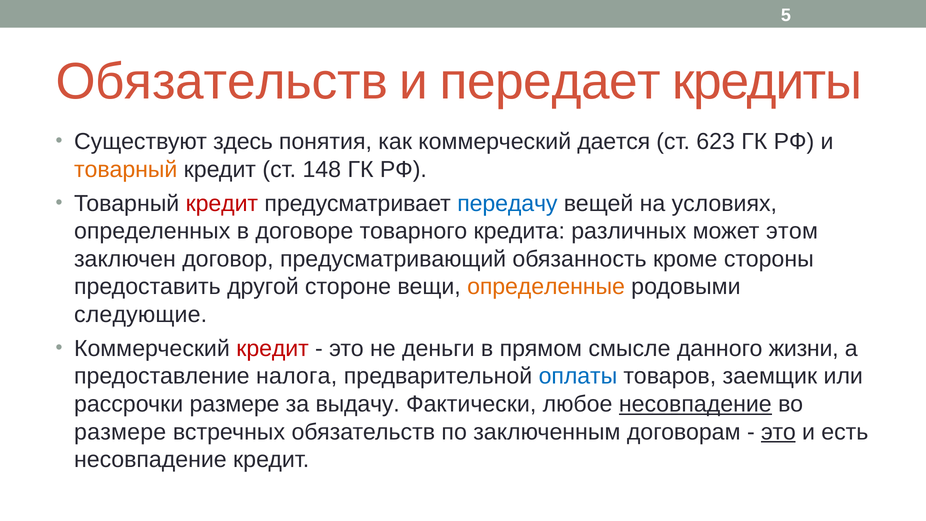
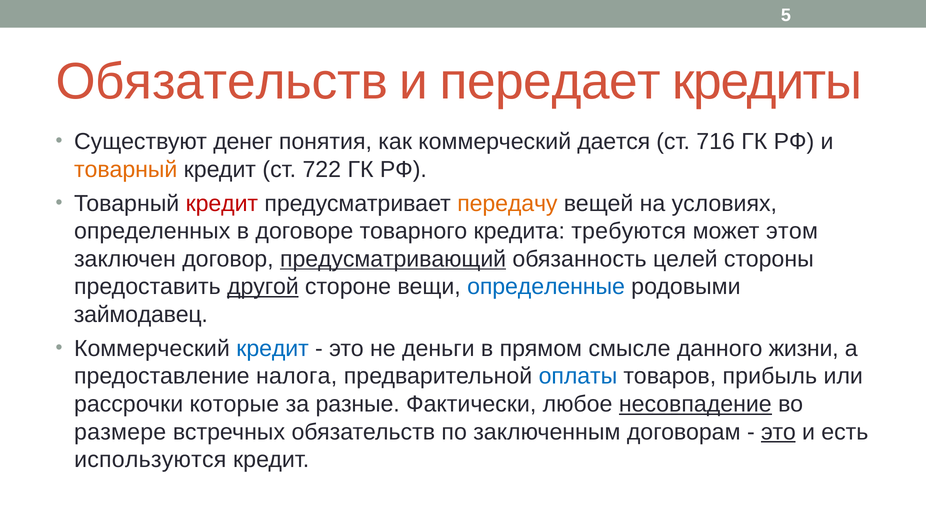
здесь: здесь -> денег (243, 142)
623: 623 -> 716 (716, 142)
148: 148 -> 722 (322, 169)
передачу colour: blue -> orange (507, 203)
различных: различных -> требуются (629, 231)
предусматривающий underline: none -> present (393, 259)
кроме: кроме -> целей (685, 259)
другой underline: none -> present (263, 287)
определенные colour: orange -> blue (546, 287)
следующие: следующие -> займодавец (141, 315)
кредит colour: red -> blue (273, 348)
заемщик: заемщик -> прибыль (770, 376)
рассрочки размере: размере -> которые (234, 404)
выдачу: выдачу -> разные (358, 404)
несовпадение: несовпадение -> используются (150, 460)
